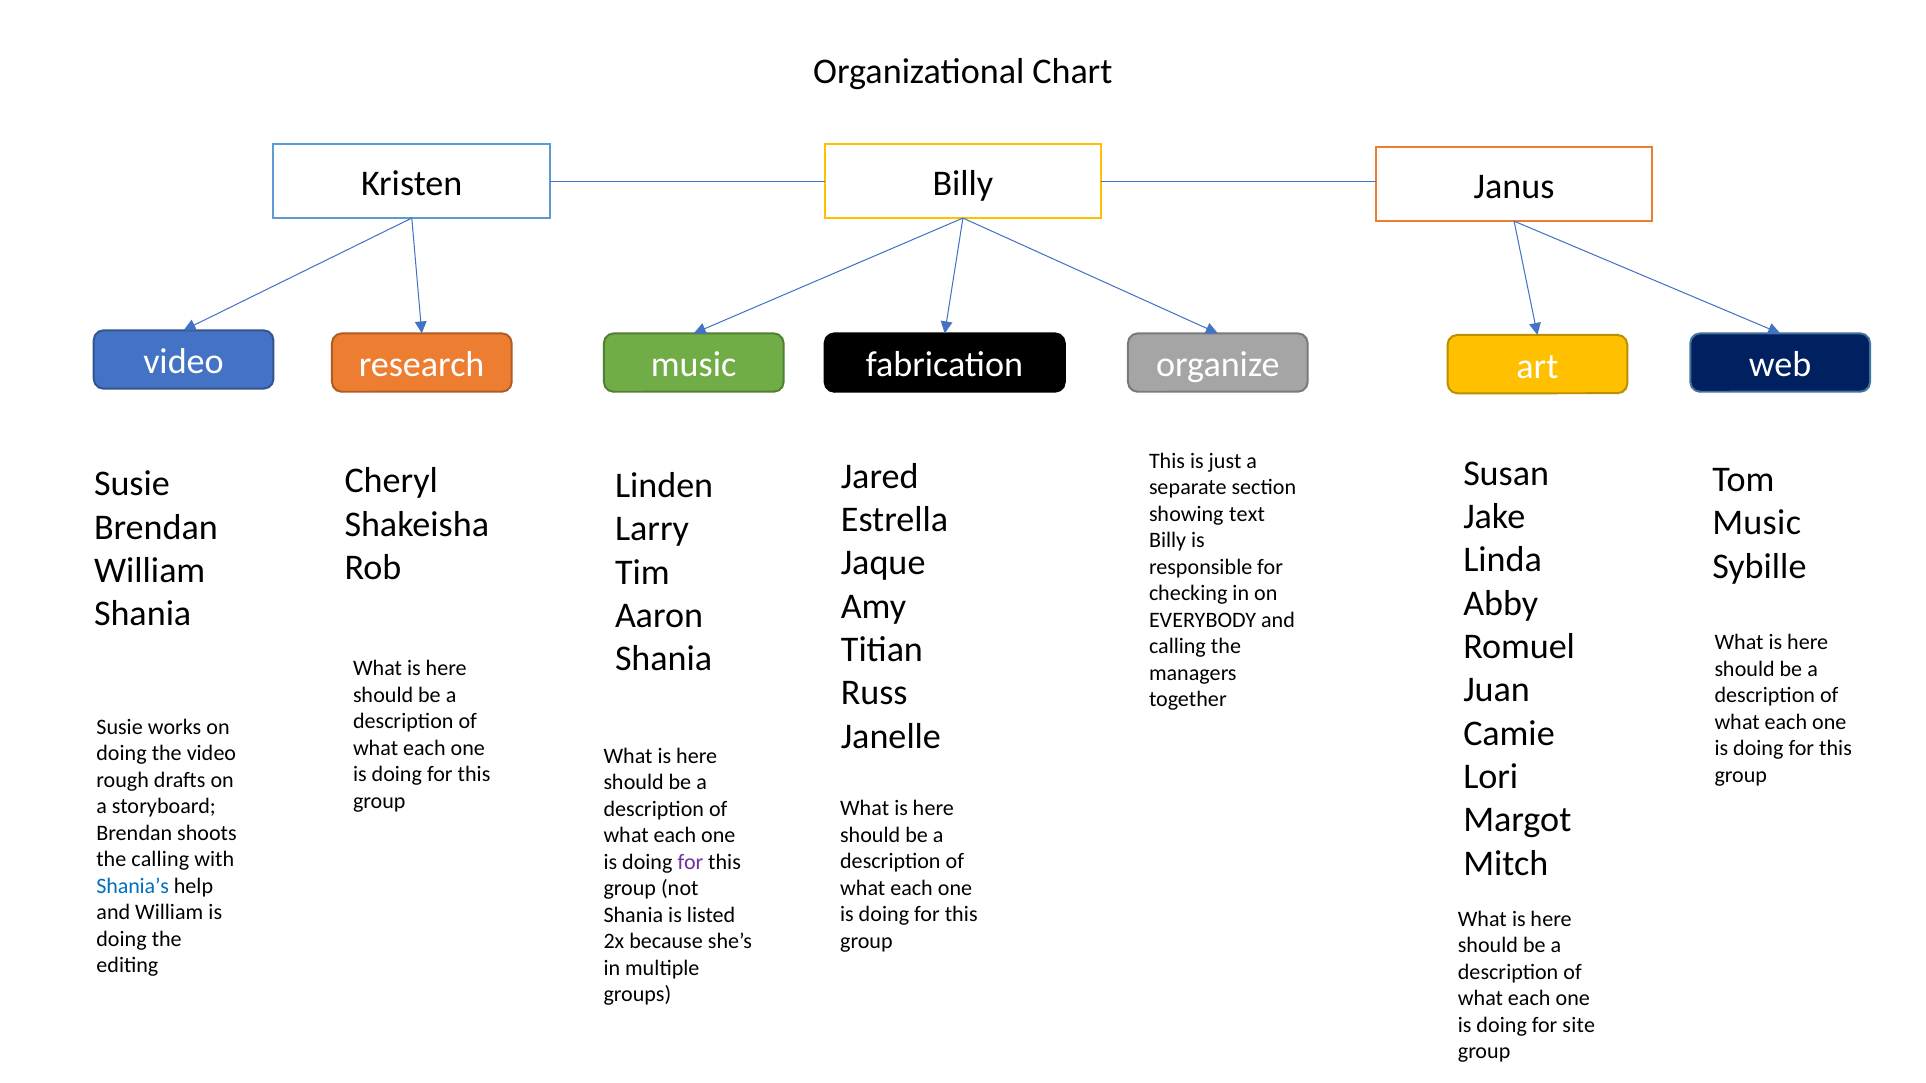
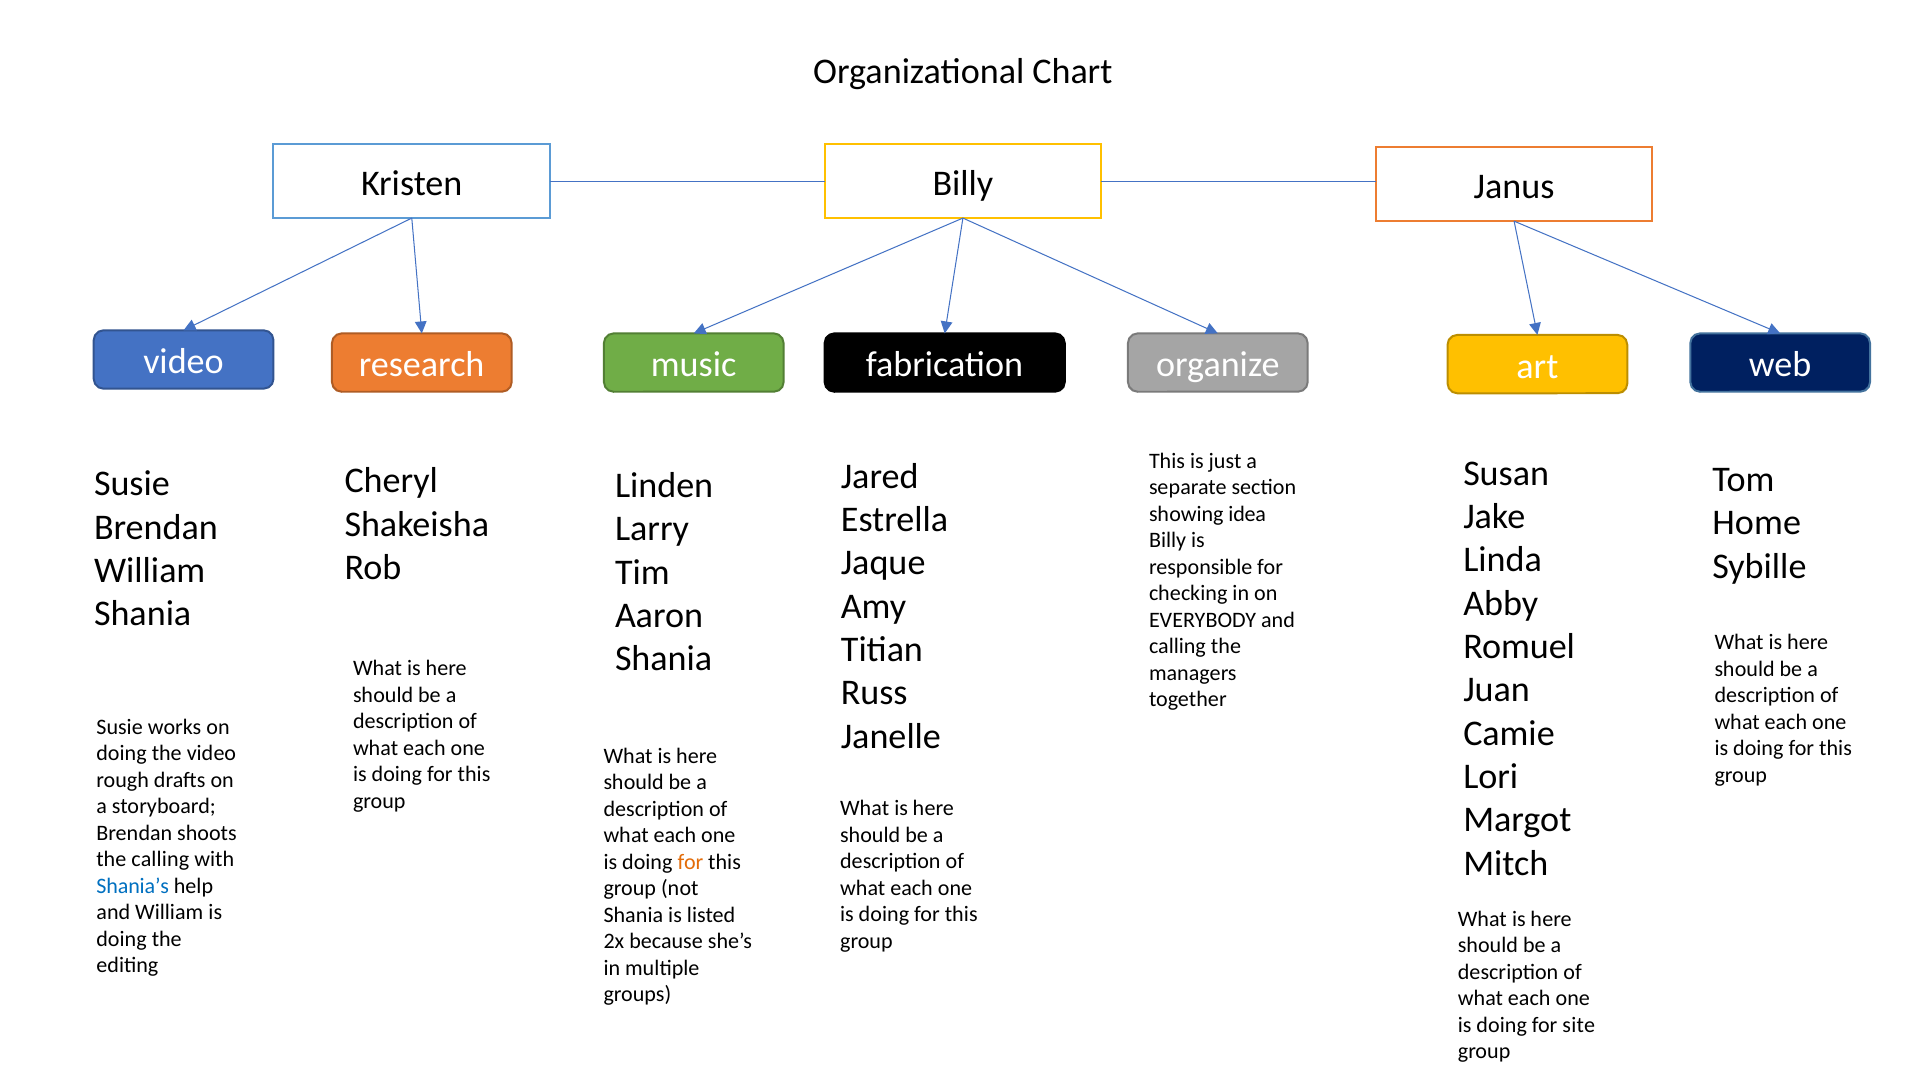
text: text -> idea (1247, 514)
Music: Music -> Home (1757, 523)
for colour: purple -> orange (690, 862)
